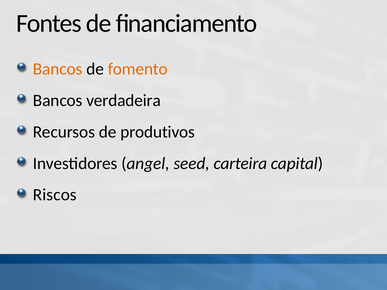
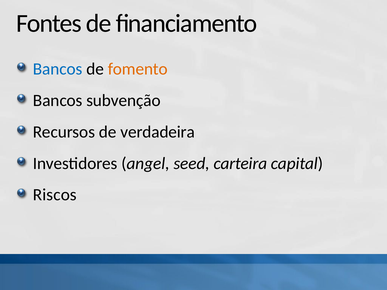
Bancos colour: orange -> blue (58, 69)
verdadeira: verdadeira -> subvenção (124, 100)
produtivos: produtivos -> verdadeira (158, 132)
